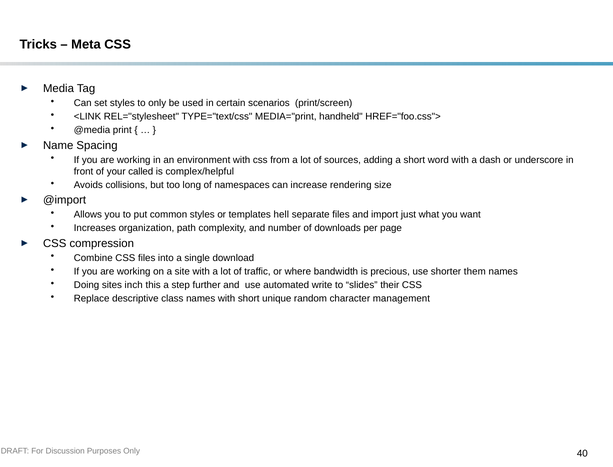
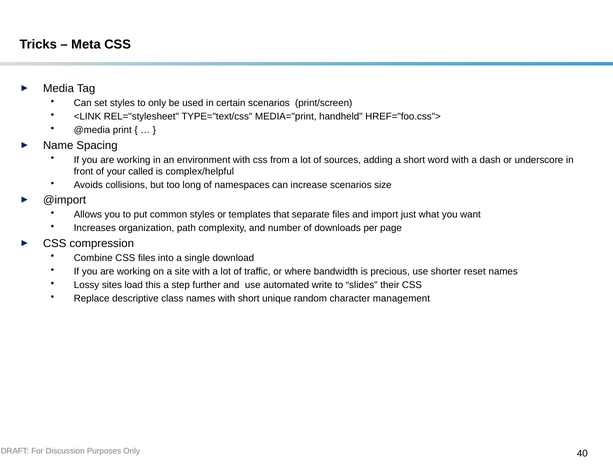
increase rendering: rendering -> scenarios (351, 185)
hell: hell -> that (281, 215)
them: them -> reset (475, 271)
Doing: Doing -> Lossy (87, 285)
inch: inch -> load (134, 285)
